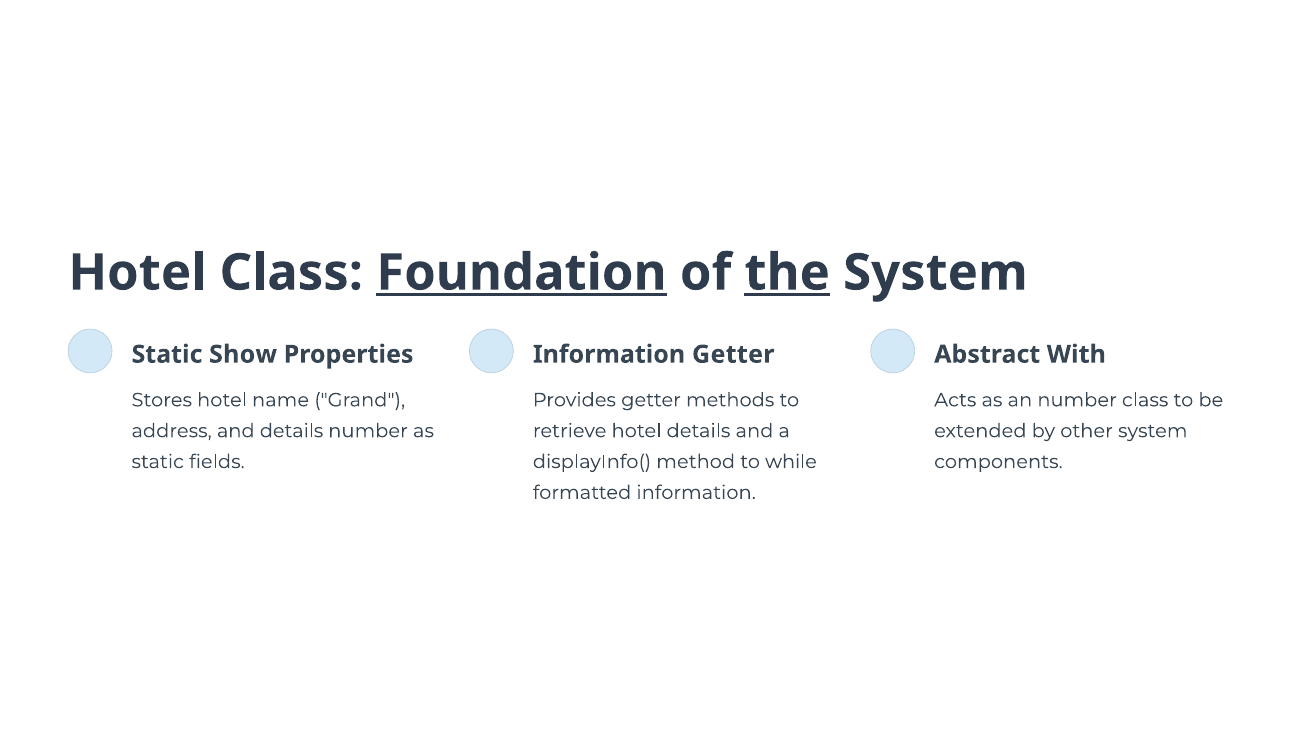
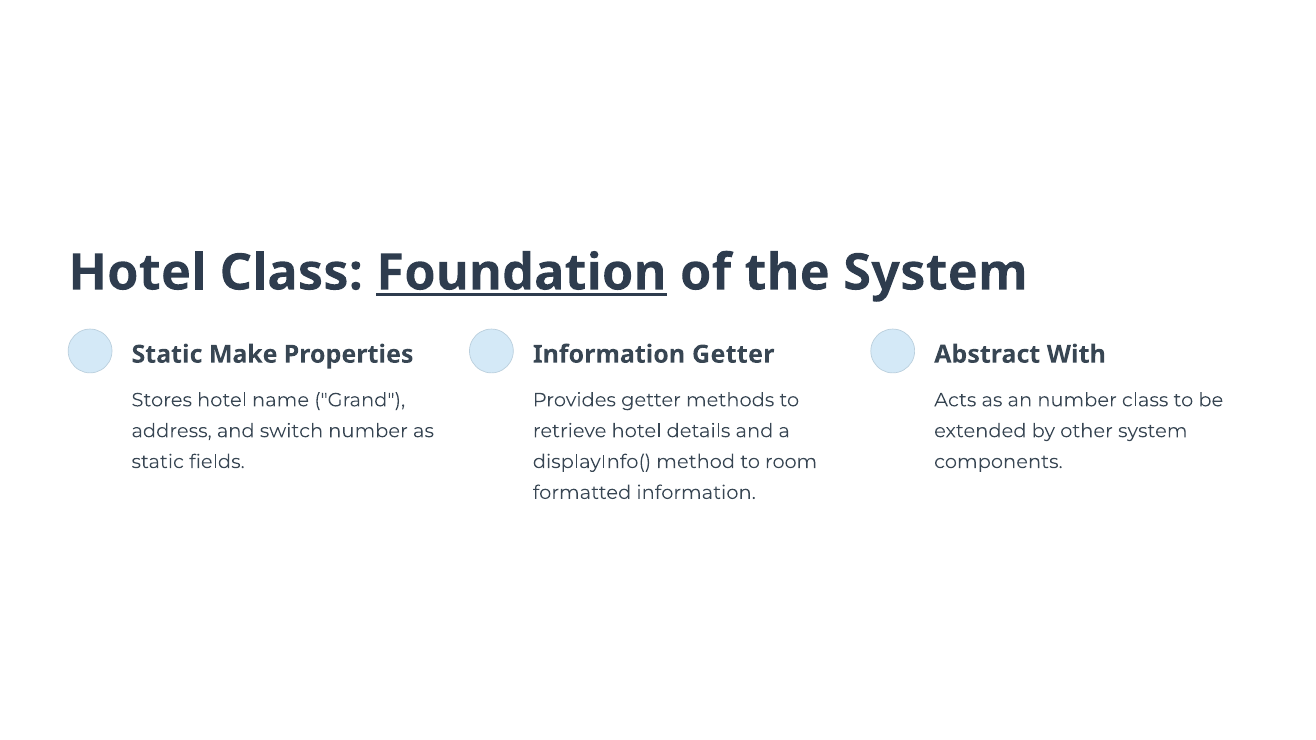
the underline: present -> none (787, 273)
Show: Show -> Make (243, 355)
and details: details -> switch (292, 431)
while: while -> room (791, 462)
